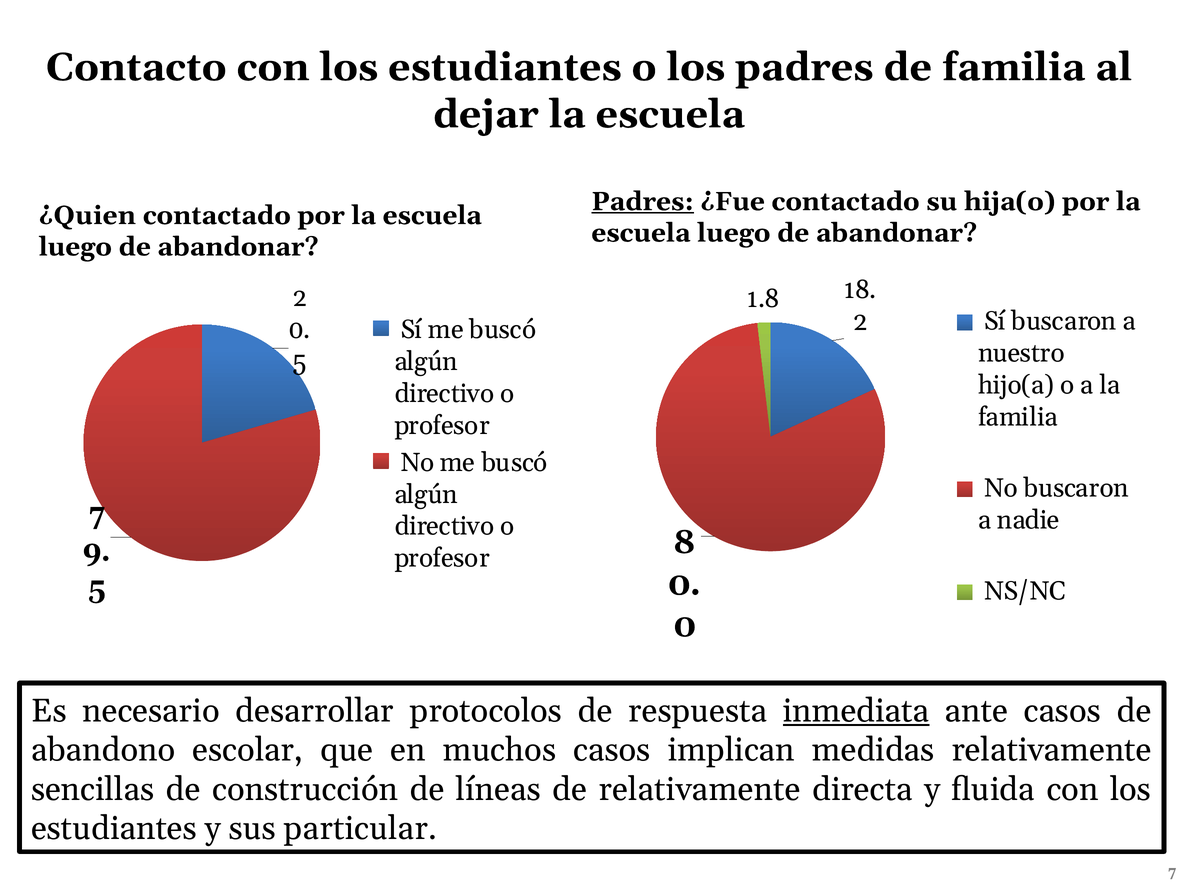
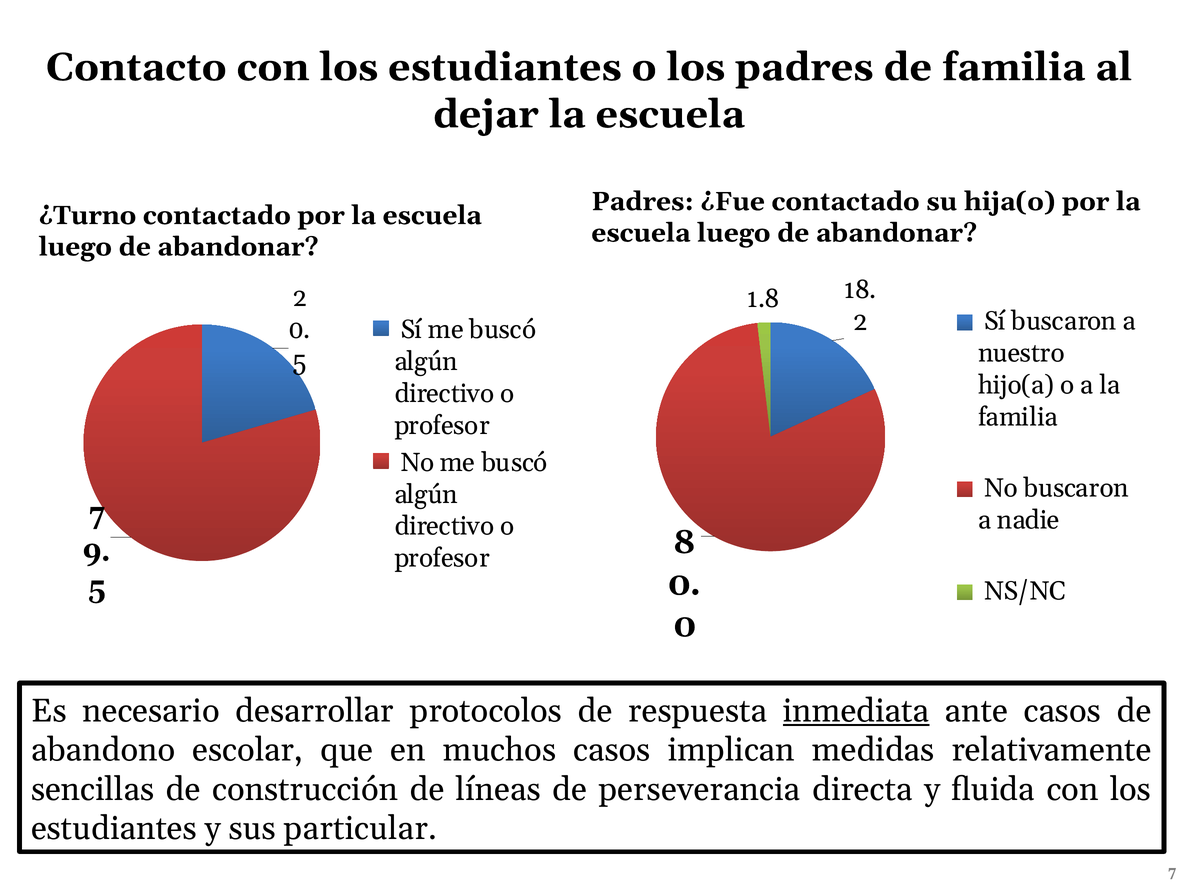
Padres underline: present -> none (643, 202)
¿Quien: ¿Quien -> ¿Turno (88, 216)
de relativamente: relativamente -> perseverancia (700, 790)
